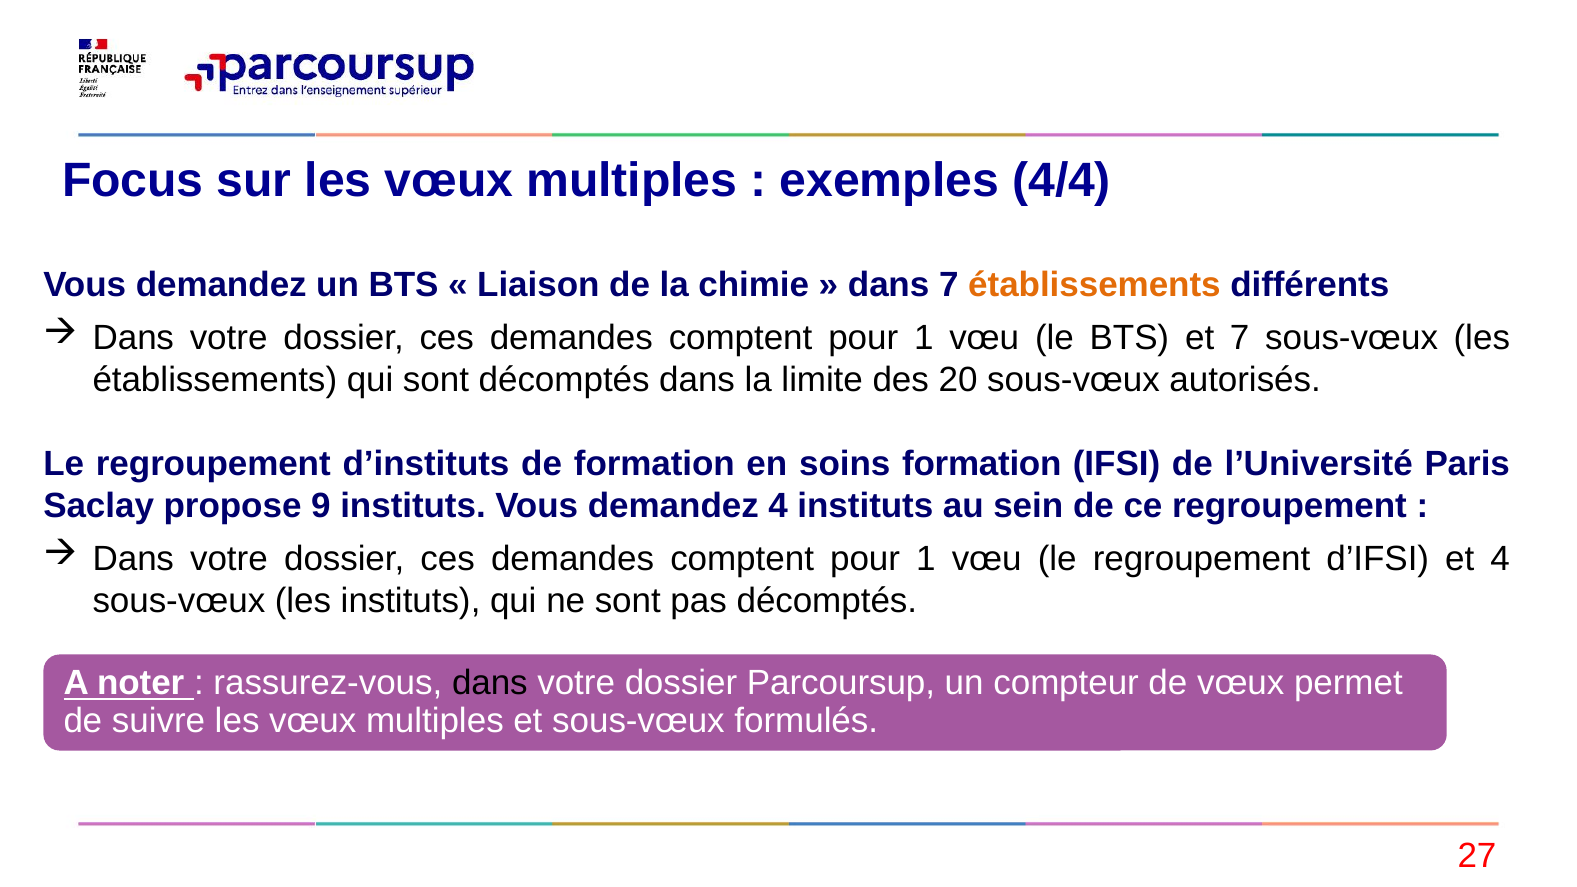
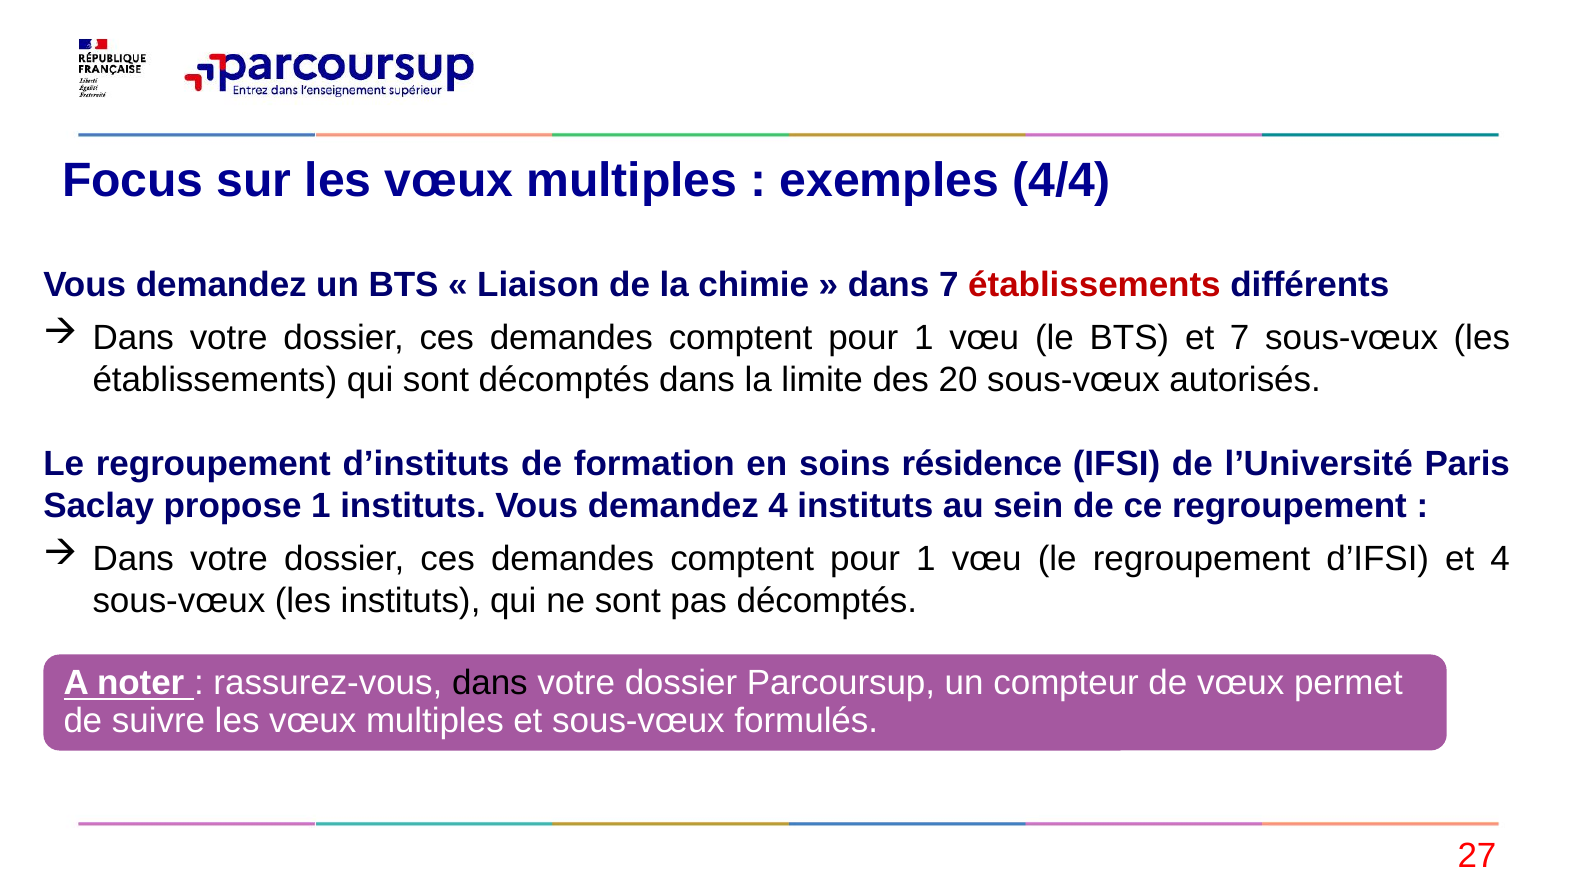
établissements colour: orange -> red (1094, 285)
soins formation: formation -> résidence (982, 464)
propose 9: 9 -> 1 (321, 506)
